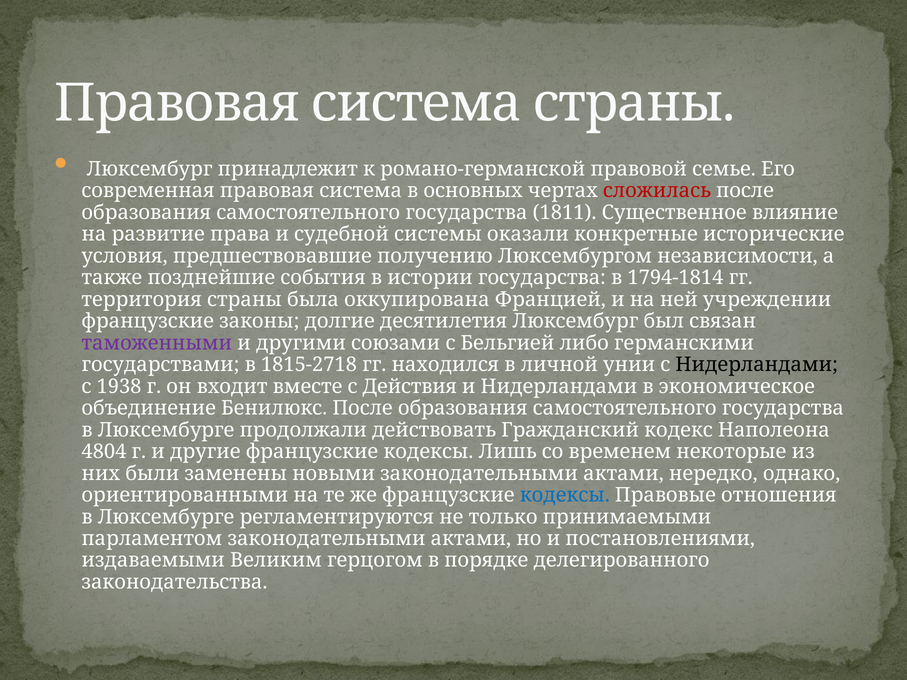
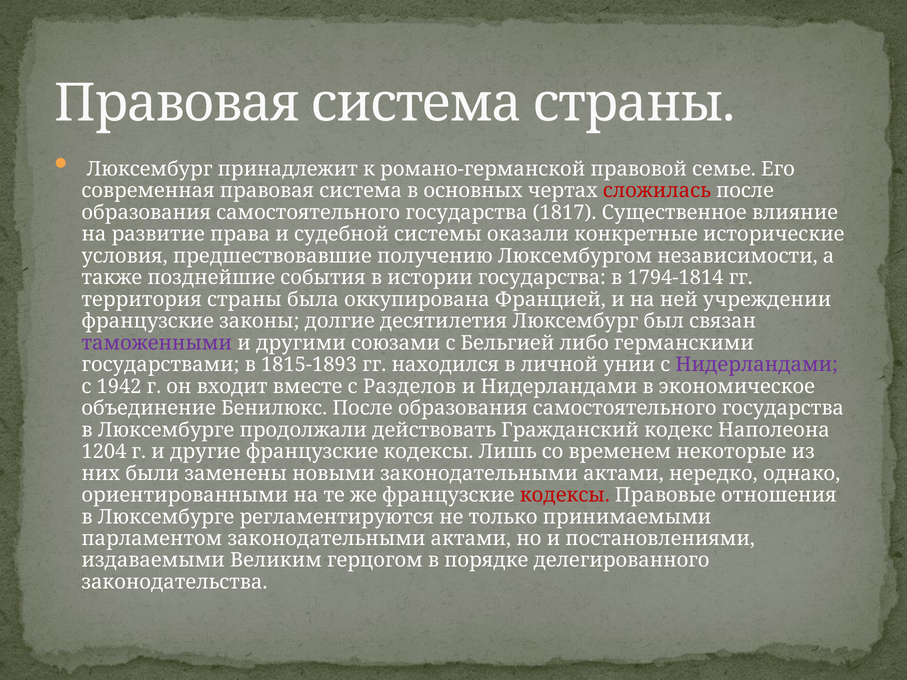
1811: 1811 -> 1817 (565, 213)
1815-2718: 1815-2718 -> 1815-1893 (309, 365)
Нидерландами colour: black -> purple (757, 365)
1938: 1938 -> 1942 (119, 387)
Действия: Действия -> Разделов (410, 387)
4804: 4804 -> 1204 (104, 452)
кодексы colour: blue -> red (565, 495)
